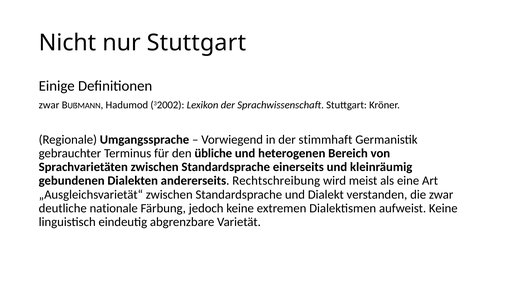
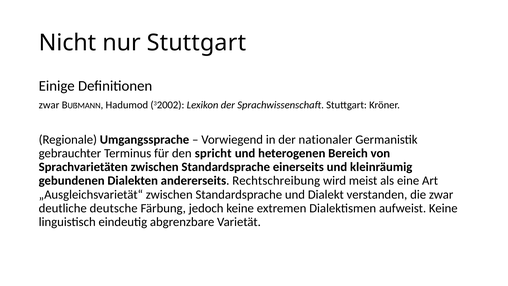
stimmhaft: stimmhaft -> nationaler (325, 140)
übliche: übliche -> spricht (213, 153)
nationale: nationale -> deutsche (114, 208)
